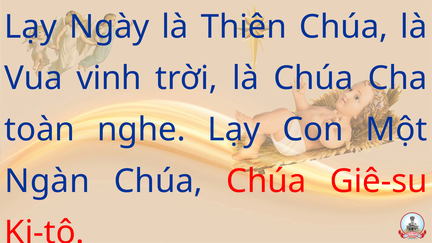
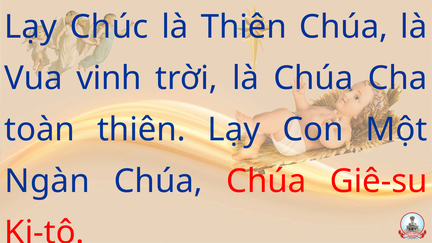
Ngày: Ngày -> Chúc (109, 27)
toàn nghe: nghe -> thiên (141, 130)
